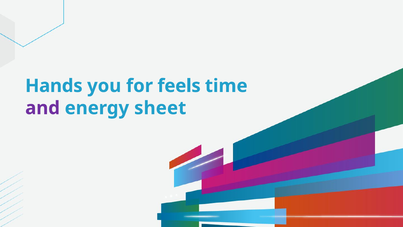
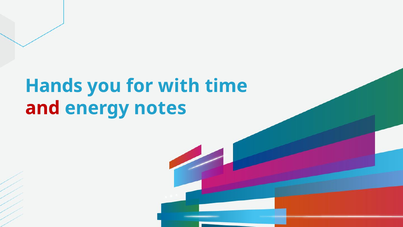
feels: feels -> with (179, 86)
and colour: purple -> red (43, 108)
sheet: sheet -> notes (160, 108)
